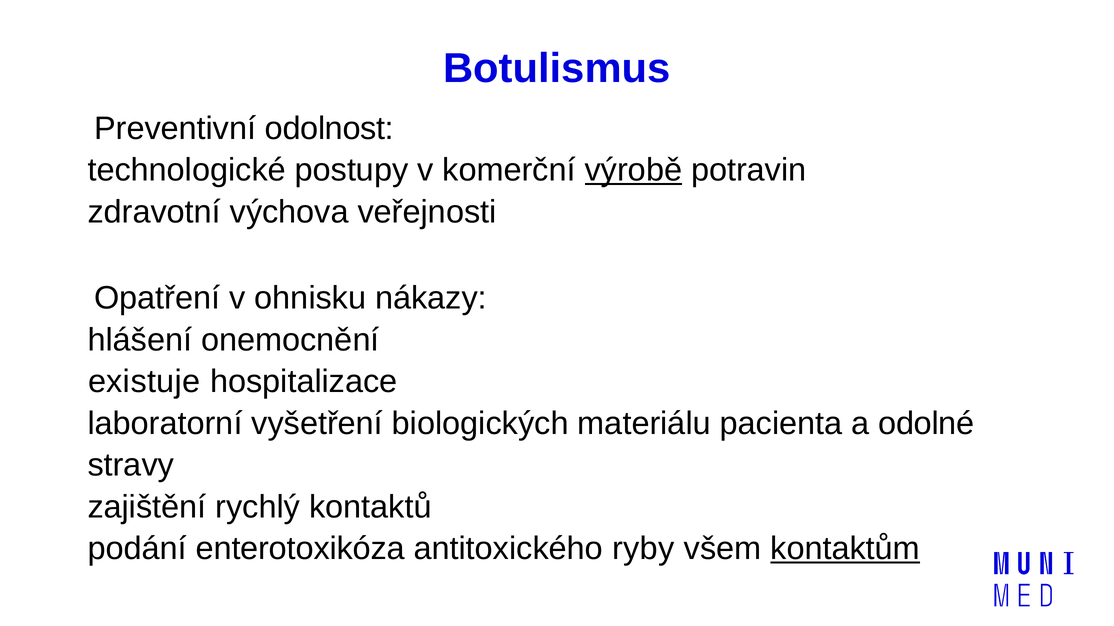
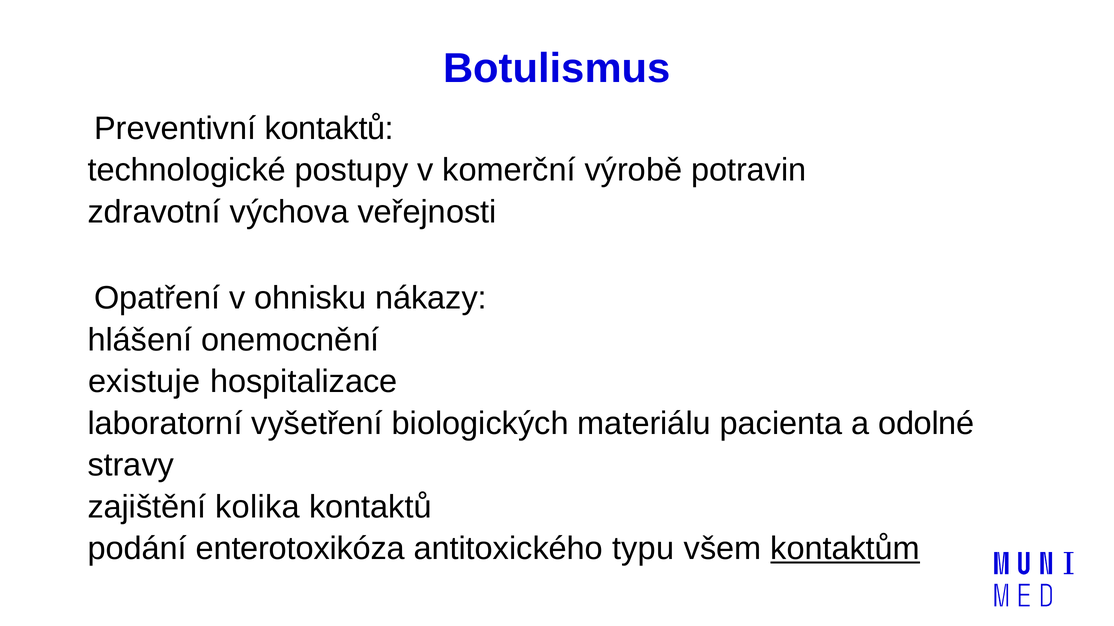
Preventivní odolnost: odolnost -> kontaktů (329, 129)
výrobě underline: present -> none (633, 170)
rychlý: rychlý -> kolika (258, 507)
ryby: ryby -> typu (643, 549)
